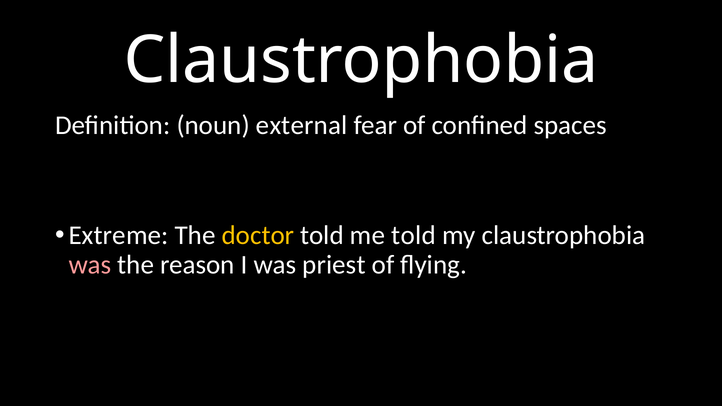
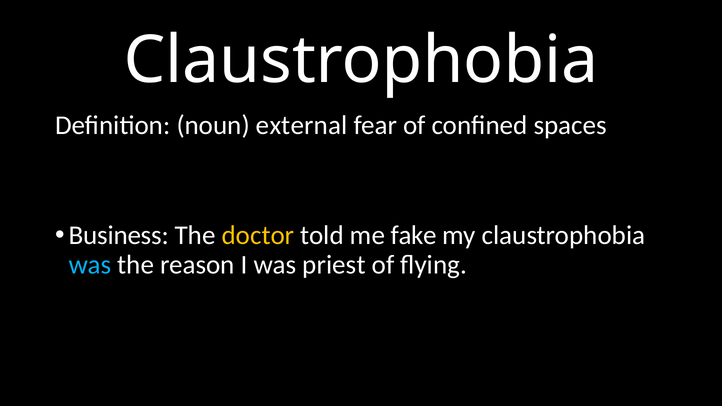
Extreme: Extreme -> Business (119, 236)
me told: told -> fake (414, 236)
was colour: pink -> light blue (90, 265)
